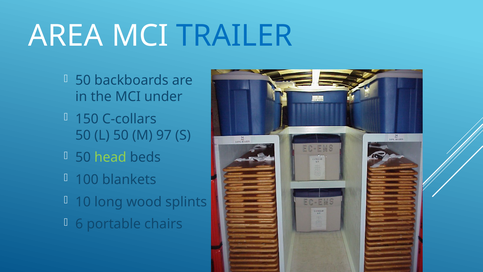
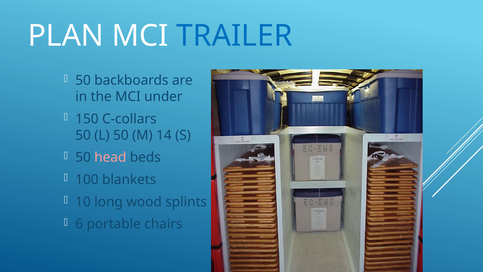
AREA: AREA -> PLAN (66, 36)
97: 97 -> 14 (164, 135)
head colour: light green -> pink (110, 157)
